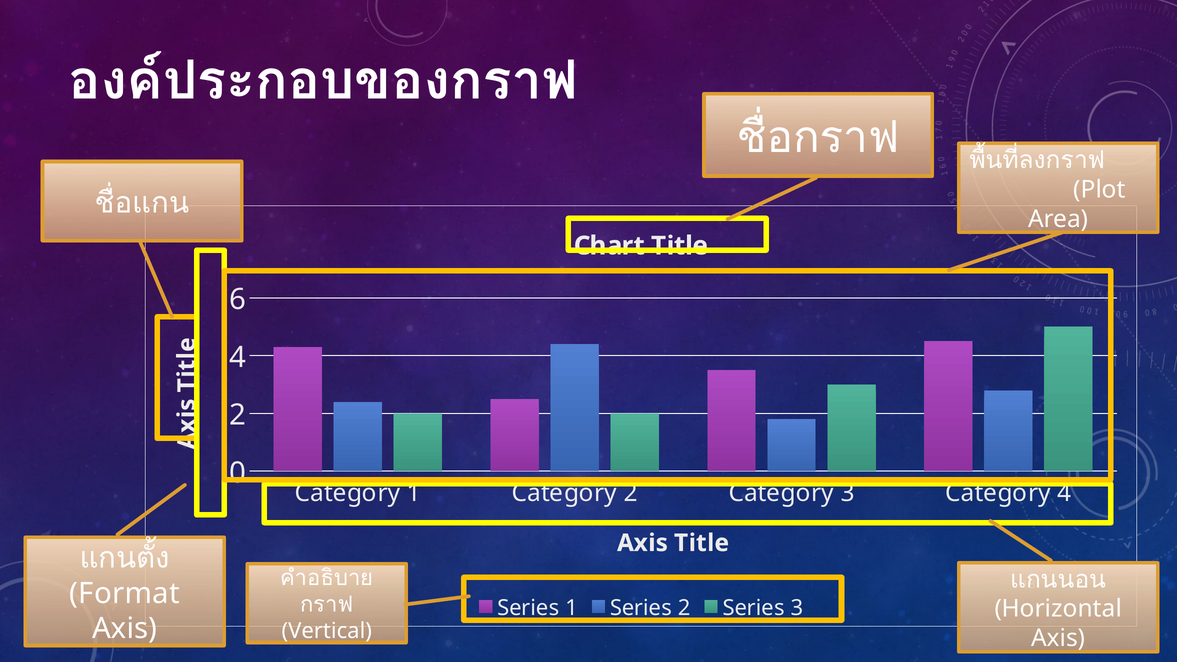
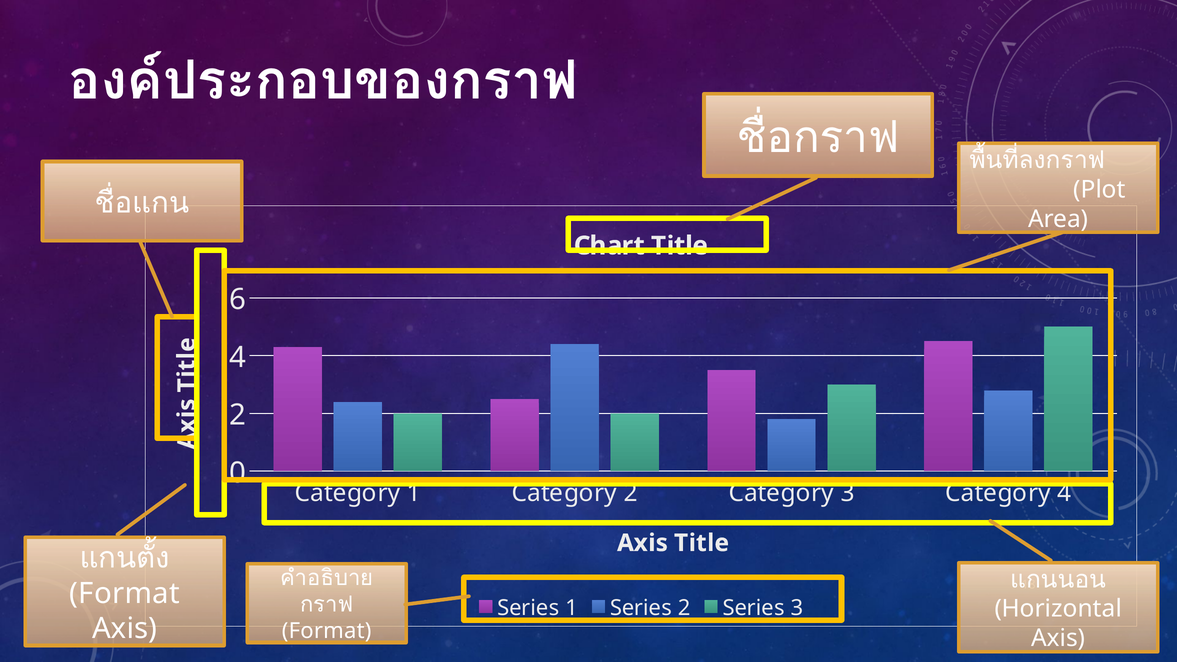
Vertical: Vertical -> Format (327, 631)
